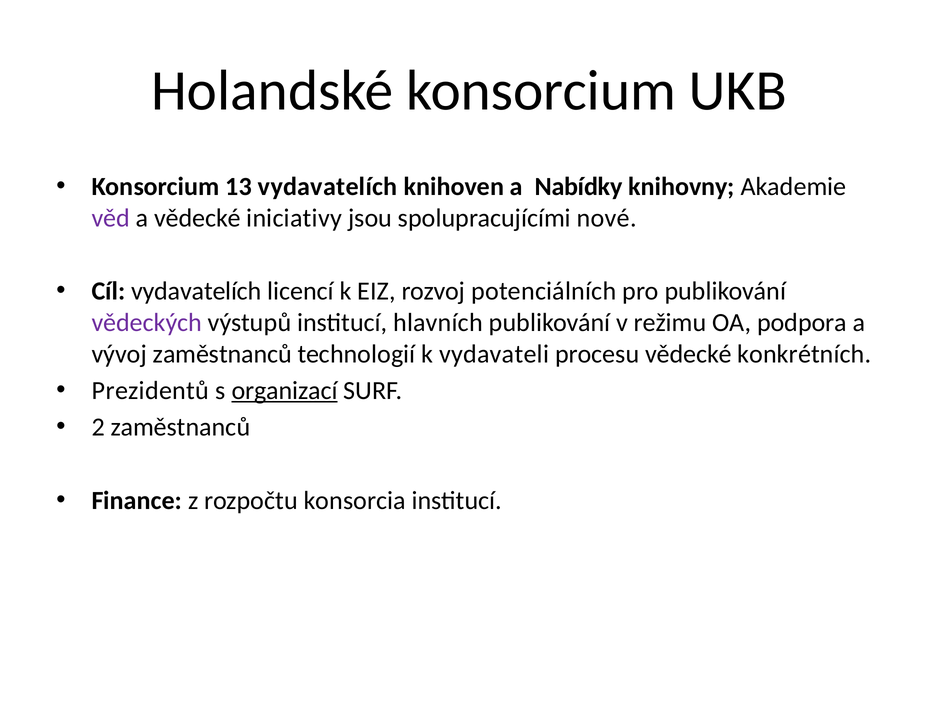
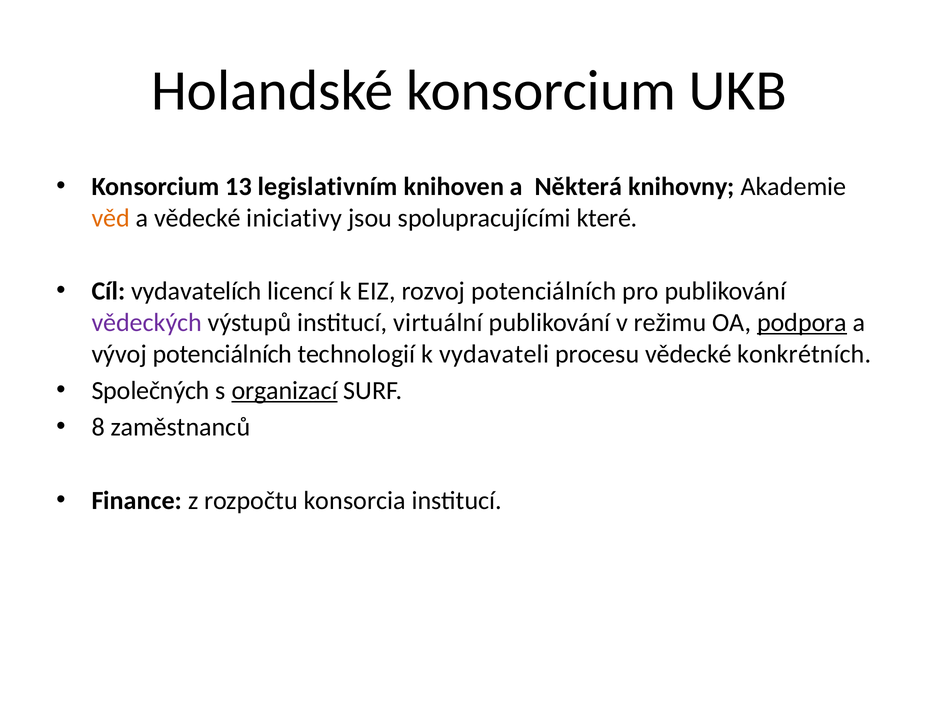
13 vydavatelích: vydavatelích -> legislativním (328, 187)
Nabídky: Nabídky -> Některá (578, 187)
věd colour: purple -> orange (111, 218)
nové: nové -> které (607, 218)
hlavních: hlavních -> virtuální (438, 322)
podpora underline: none -> present (802, 322)
vývoj zaměstnanců: zaměstnanců -> potenciálních (222, 354)
Prezidentů: Prezidentů -> Společných (151, 390)
2: 2 -> 8 (98, 427)
